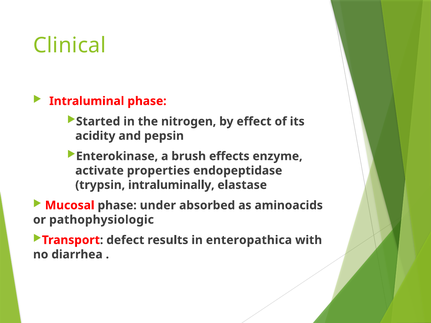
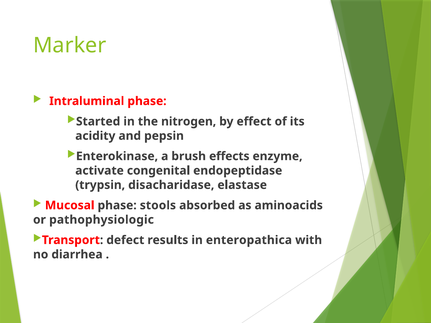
Clinical: Clinical -> Marker (70, 45)
properties: properties -> congenital (158, 171)
intraluminally: intraluminally -> disacharidase (171, 185)
under: under -> stools (158, 205)
